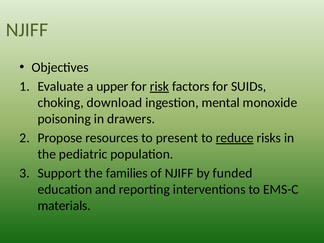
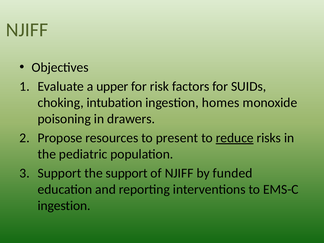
risk underline: present -> none (159, 86)
download: download -> intubation (115, 103)
mental: mental -> homes (221, 103)
the families: families -> support (127, 173)
materials: materials -> ingestion (64, 206)
